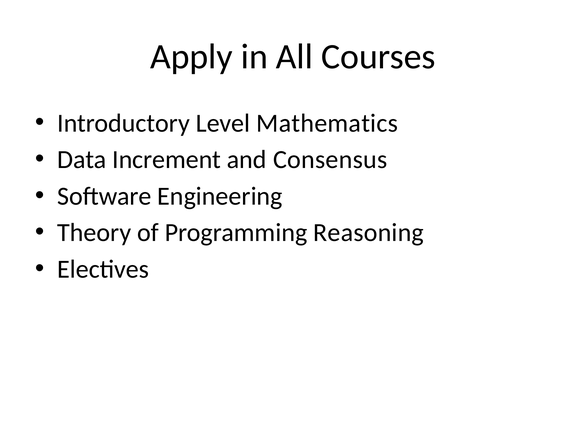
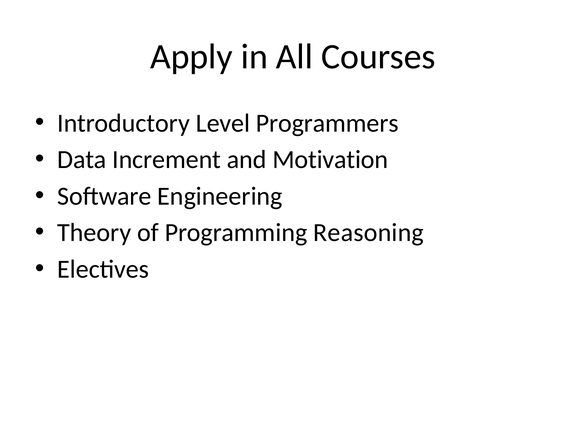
Mathematics: Mathematics -> Programmers (327, 123)
Consensus: Consensus -> Motivation (330, 159)
